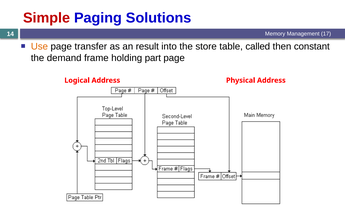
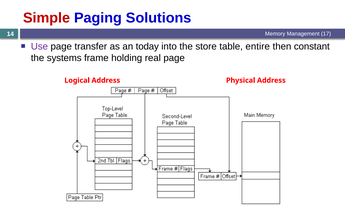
Use colour: orange -> purple (39, 47)
result: result -> today (147, 47)
called: called -> entire (258, 47)
demand: demand -> systems (64, 58)
part: part -> real (153, 58)
